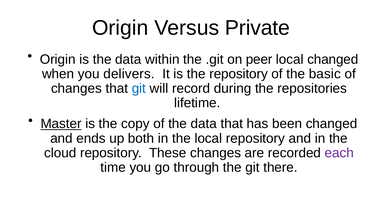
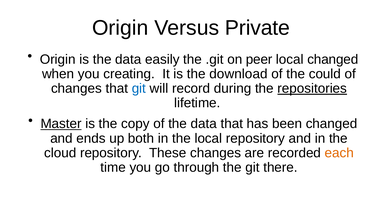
within: within -> easily (162, 59)
delivers: delivers -> creating (129, 74)
the repository: repository -> download (238, 74)
basic: basic -> could (325, 74)
repositories underline: none -> present (312, 88)
each colour: purple -> orange (339, 153)
